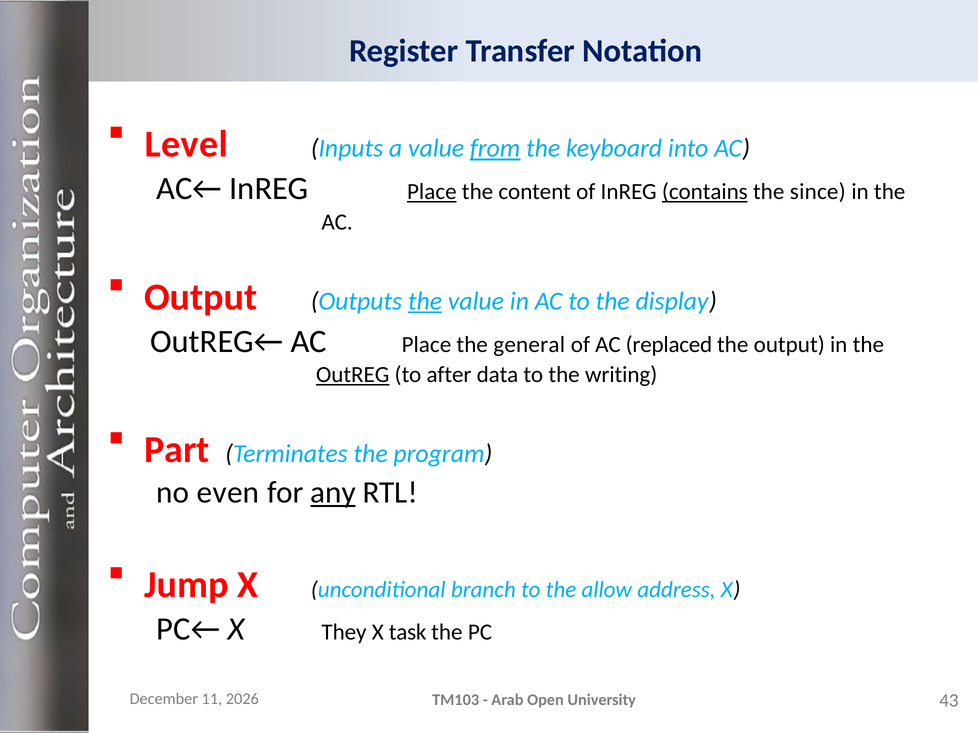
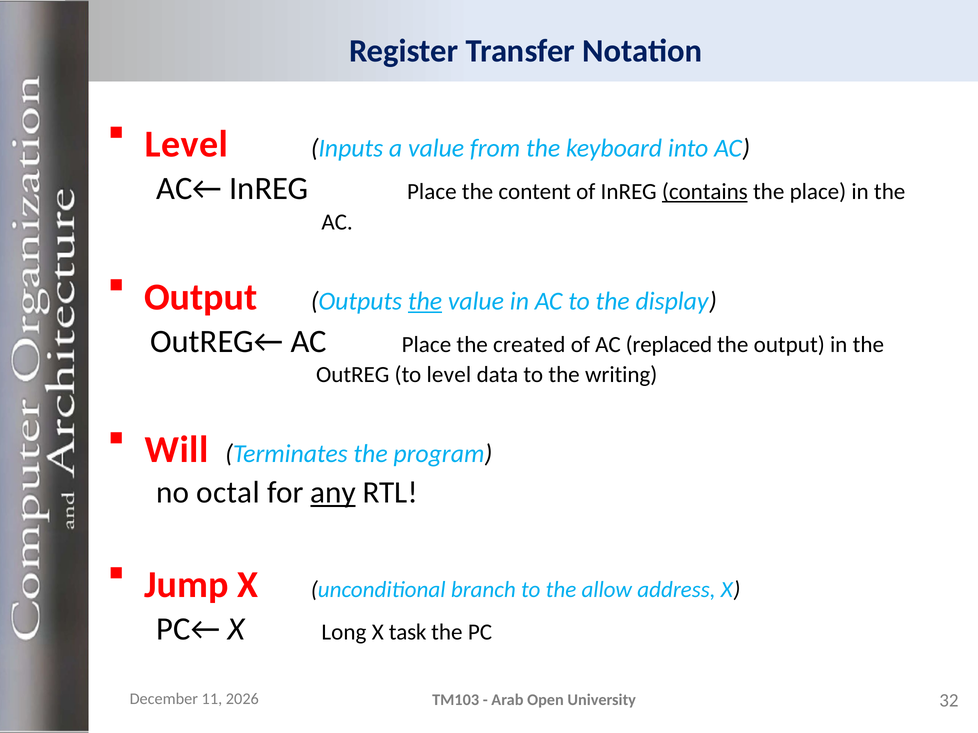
from underline: present -> none (495, 149)
Place underline: present -> none (432, 192)
the since: since -> place (818, 192)
general: general -> created (529, 345)
OutREG underline: present -> none (353, 375)
to after: after -> level (449, 375)
Part: Part -> Will (177, 450)
even: even -> octal (228, 493)
They: They -> Long (344, 633)
43: 43 -> 32 (949, 701)
